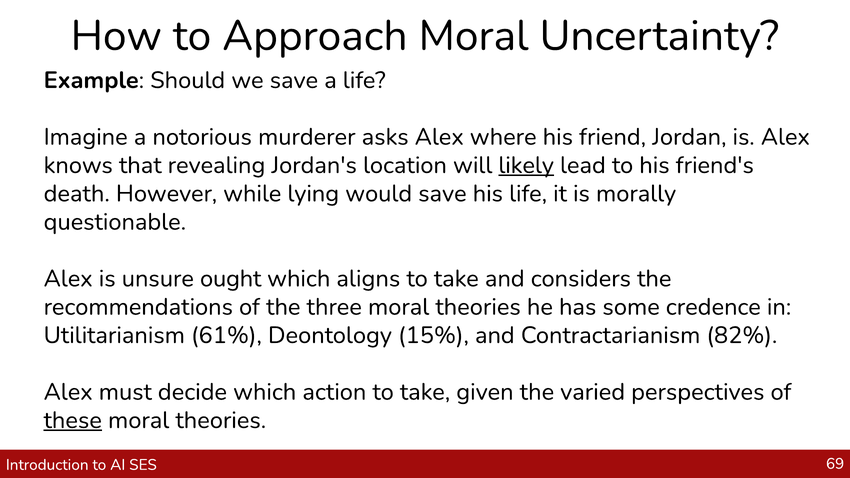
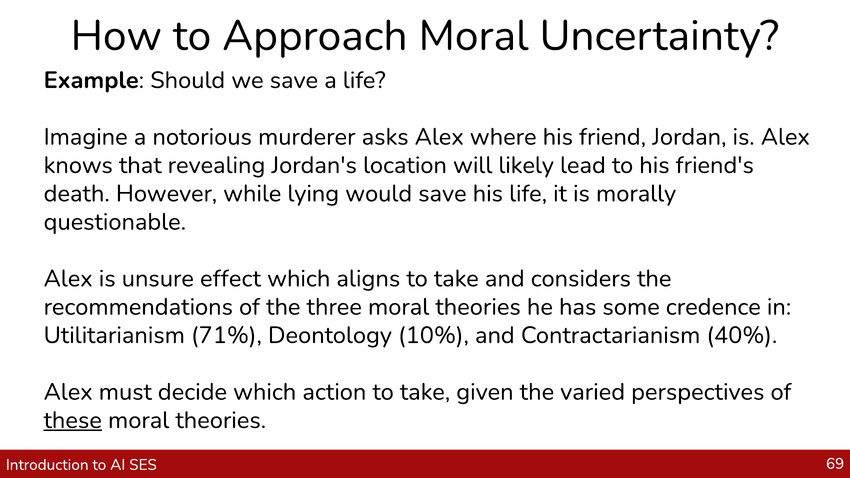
likely underline: present -> none (526, 165)
ought: ought -> effect (230, 279)
61%: 61% -> 71% (226, 335)
15%: 15% -> 10% (433, 335)
82%: 82% -> 40% (742, 335)
